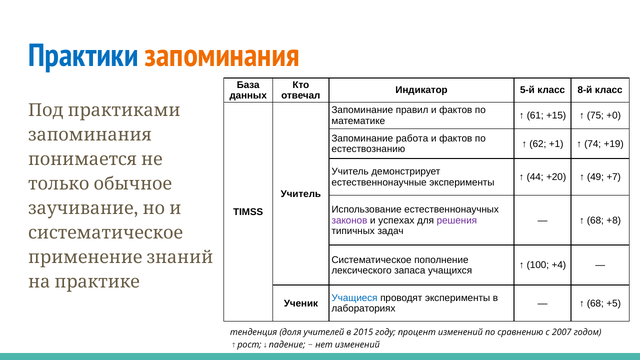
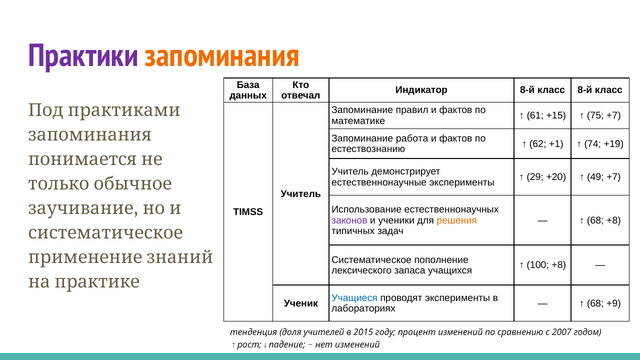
Практики colour: blue -> purple (83, 56)
Индикатор 5-й: 5-й -> 8-й (527, 90)
75 +0: +0 -> +7 (614, 116)
44: 44 -> 29 (535, 177)
успехах: успехах -> ученики (396, 220)
решения colour: purple -> orange (457, 220)
100 +4: +4 -> +8 (559, 265)
+5: +5 -> +9 (614, 303)
